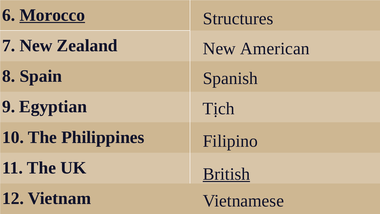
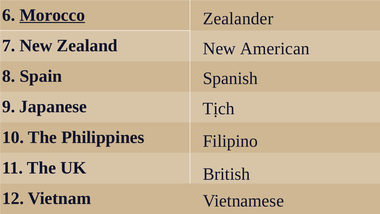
Structures: Structures -> Zealander (238, 19)
Egyptian: Egyptian -> Japanese (53, 107)
British underline: present -> none (226, 174)
